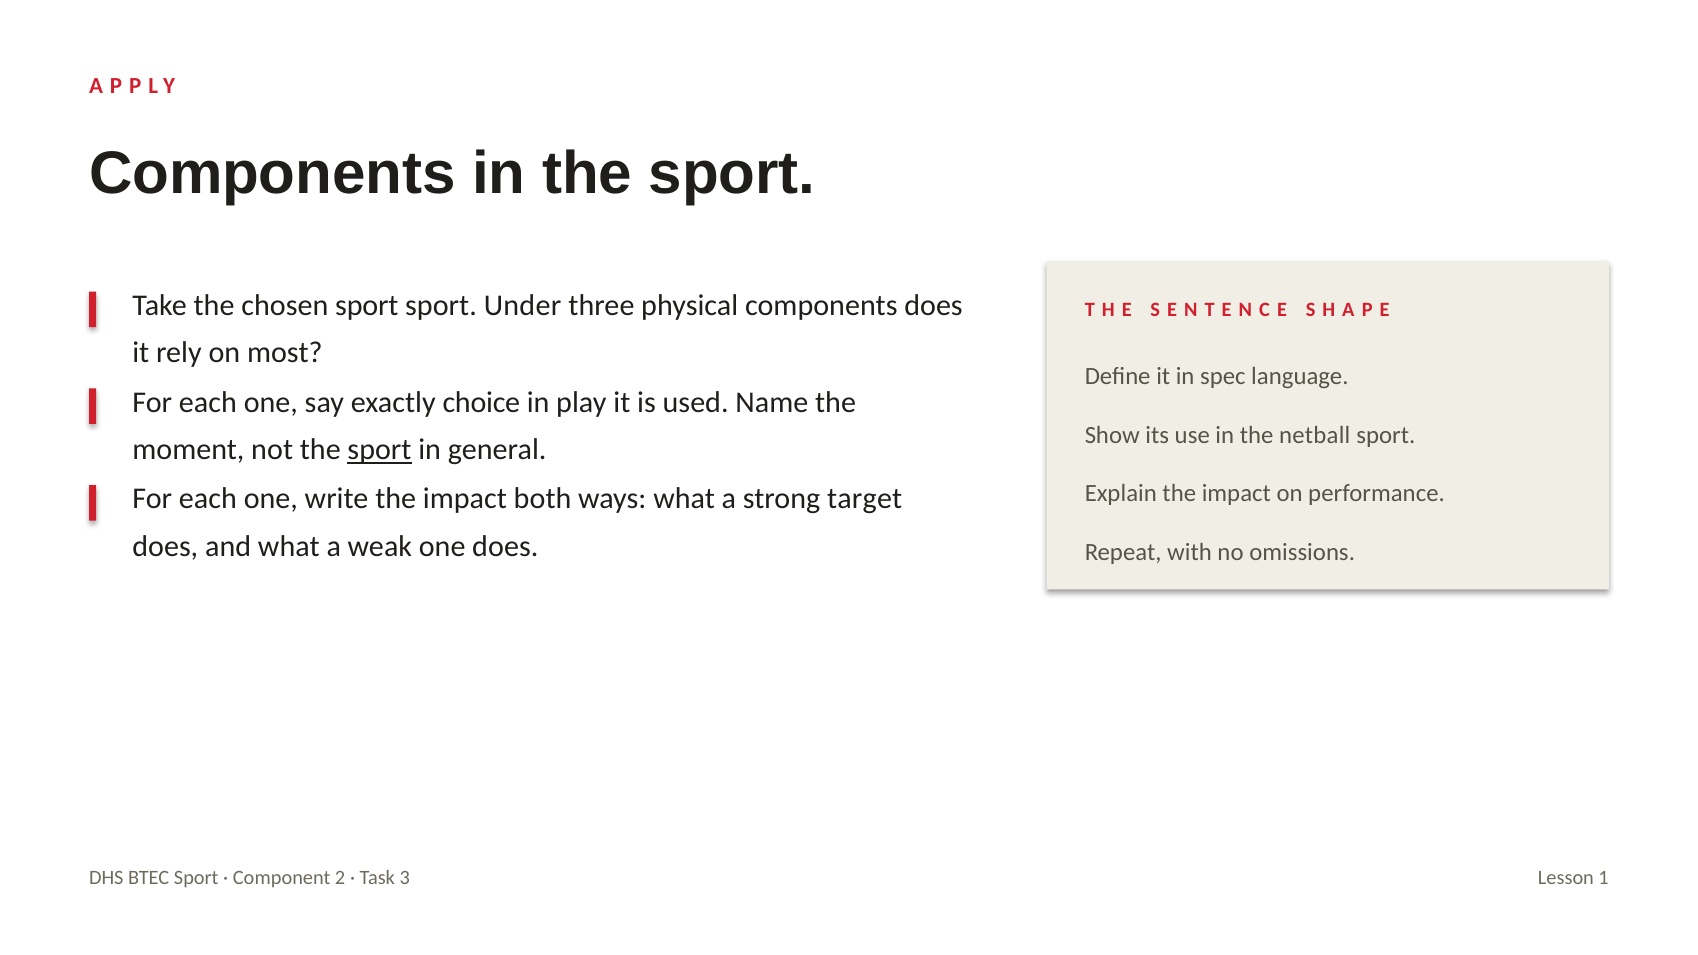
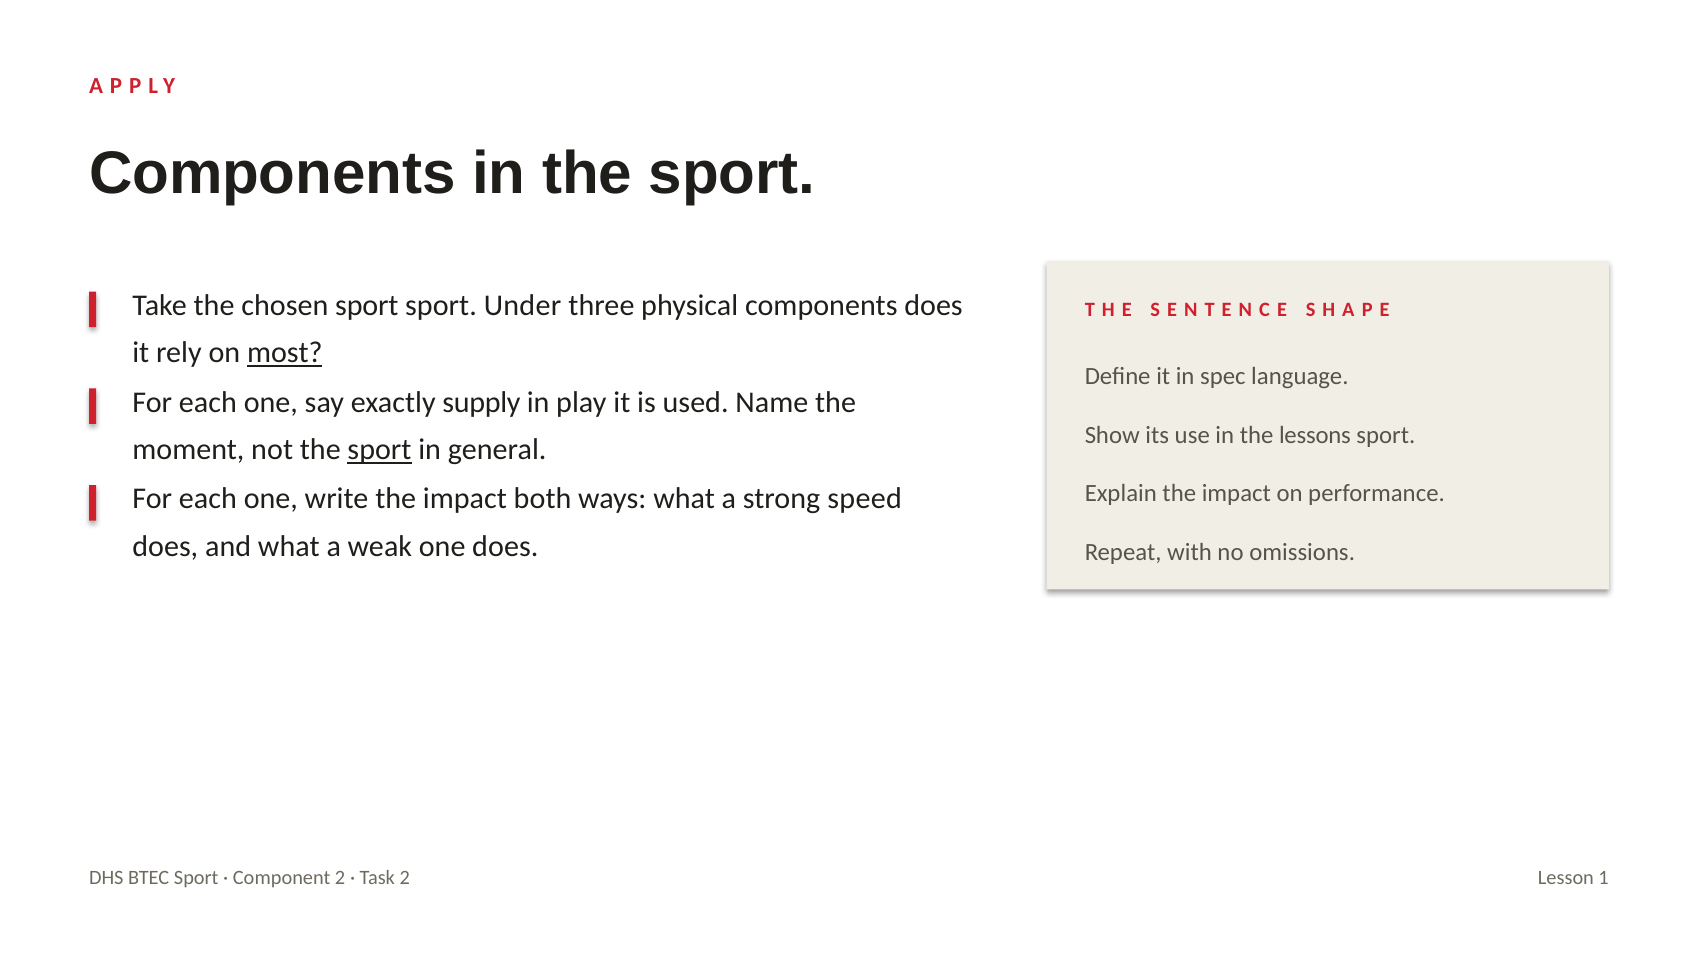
most underline: none -> present (285, 353)
choice: choice -> supply (481, 402)
netball: netball -> lessons (1315, 435)
target: target -> speed (865, 499)
Task 3: 3 -> 2 (405, 878)
